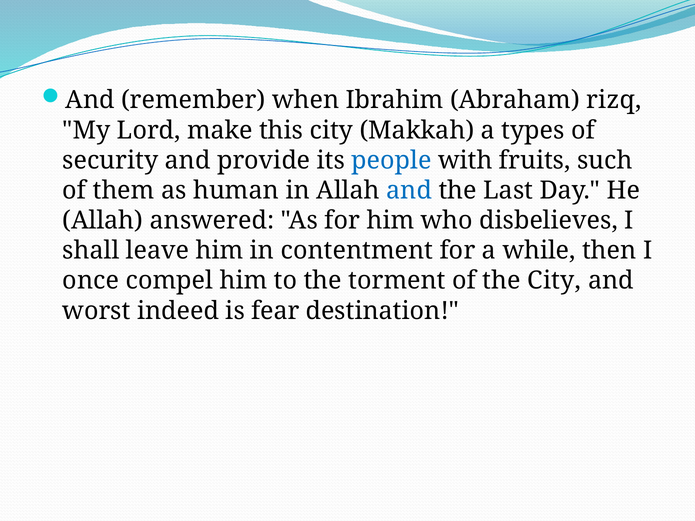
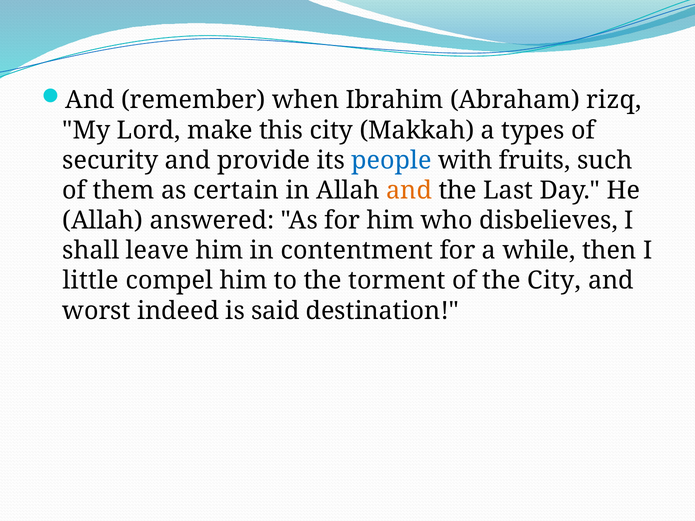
human: human -> certain (236, 191)
and colour: blue -> orange (409, 191)
once: once -> little (91, 281)
fear: fear -> said (275, 311)
